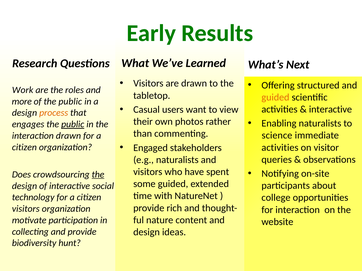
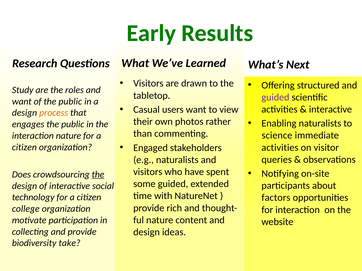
Work: Work -> Study (23, 90)
guided colour: orange -> purple (275, 97)
more: more -> want (22, 102)
public underline: present -> none (73, 125)
interaction drawn: drawn -> nature (69, 136)
college: college -> factors (276, 198)
visitors: visitors -> college (26, 209)
hunt: hunt -> take (70, 244)
